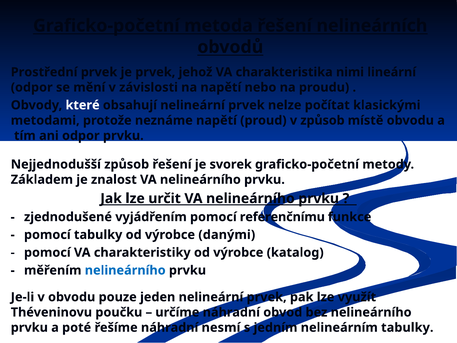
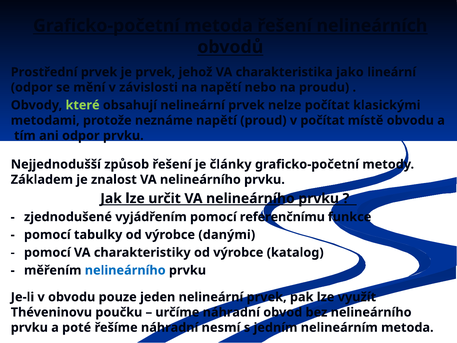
nimi: nimi -> jako (350, 72)
které colour: white -> light green (83, 105)
v způsob: způsob -> počítat (322, 120)
svorek: svorek -> články (231, 164)
nelineárním tabulky: tabulky -> metoda (407, 327)
